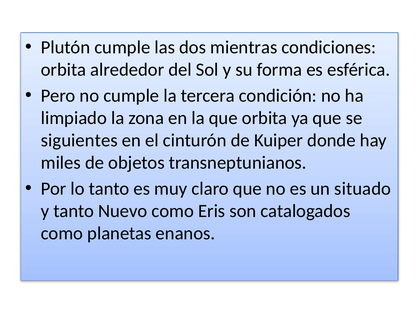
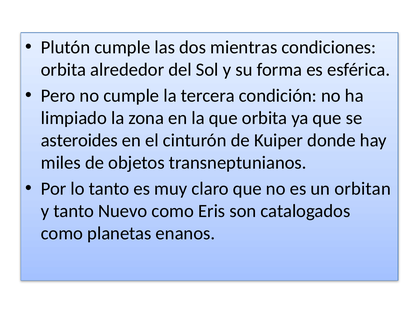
siguientes: siguientes -> asteroides (79, 140)
situado: situado -> orbitan (363, 189)
